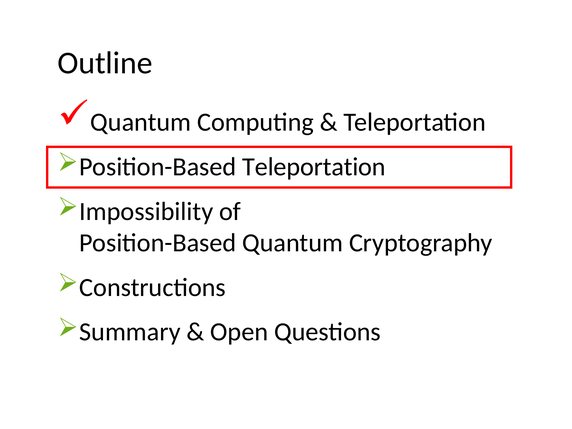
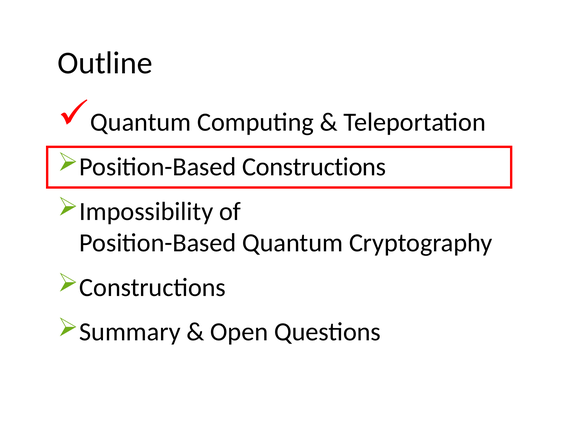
Position-Based Teleportation: Teleportation -> Constructions (314, 167)
